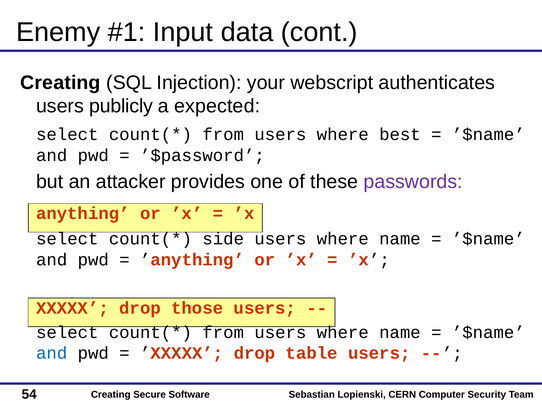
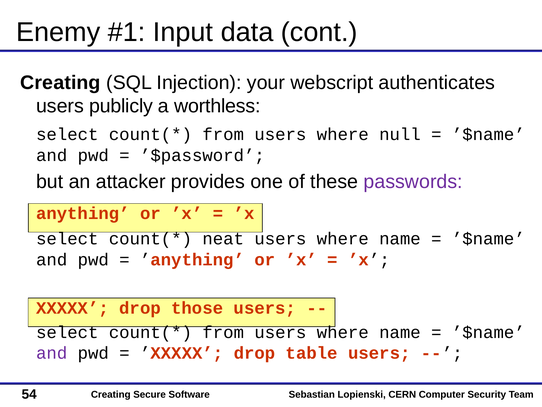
expected: expected -> worthless (217, 106)
best: best -> null (400, 134)
side: side -> neat (223, 239)
and colour: blue -> purple (52, 353)
